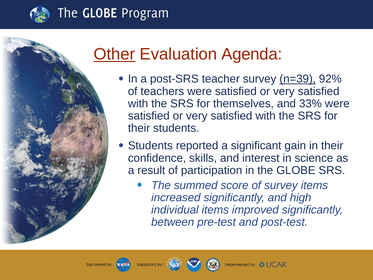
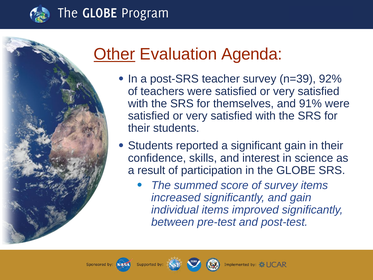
n=39 underline: present -> none (298, 79)
33%: 33% -> 91% (310, 103)
and high: high -> gain (301, 197)
